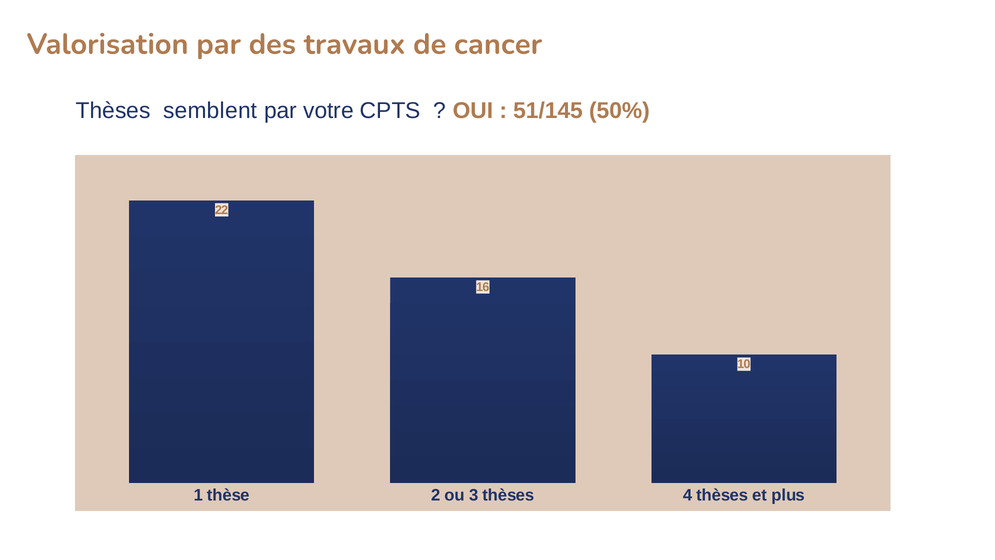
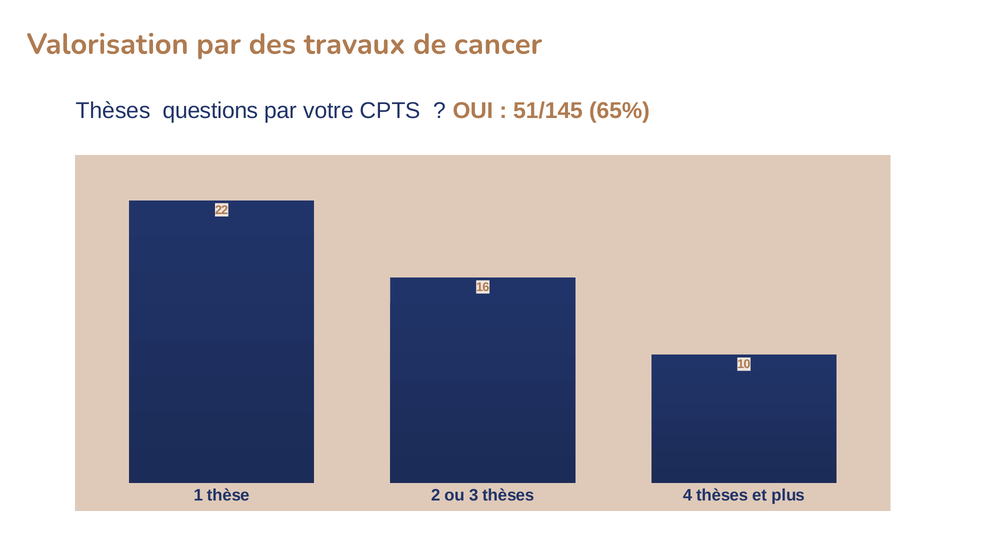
semblent: semblent -> questions (210, 111)
50%: 50% -> 65% (619, 111)
